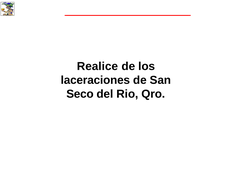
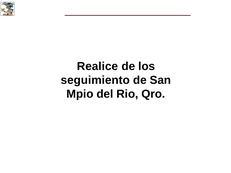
laceraciones: laceraciones -> seguimiento (95, 80)
Seco: Seco -> Mpio (80, 94)
